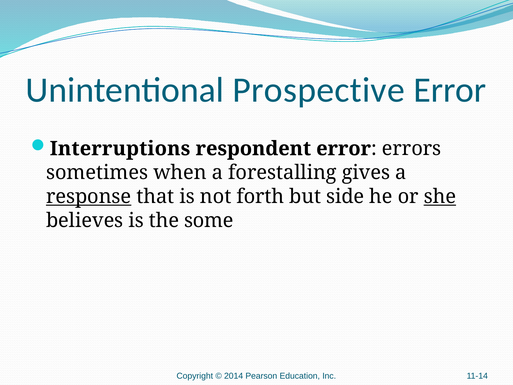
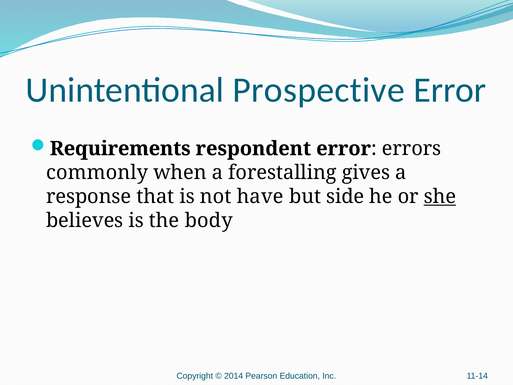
Interruptions: Interruptions -> Requirements (120, 149)
sometimes: sometimes -> commonly (97, 173)
response underline: present -> none (89, 196)
forth: forth -> have (260, 196)
some: some -> body (209, 220)
